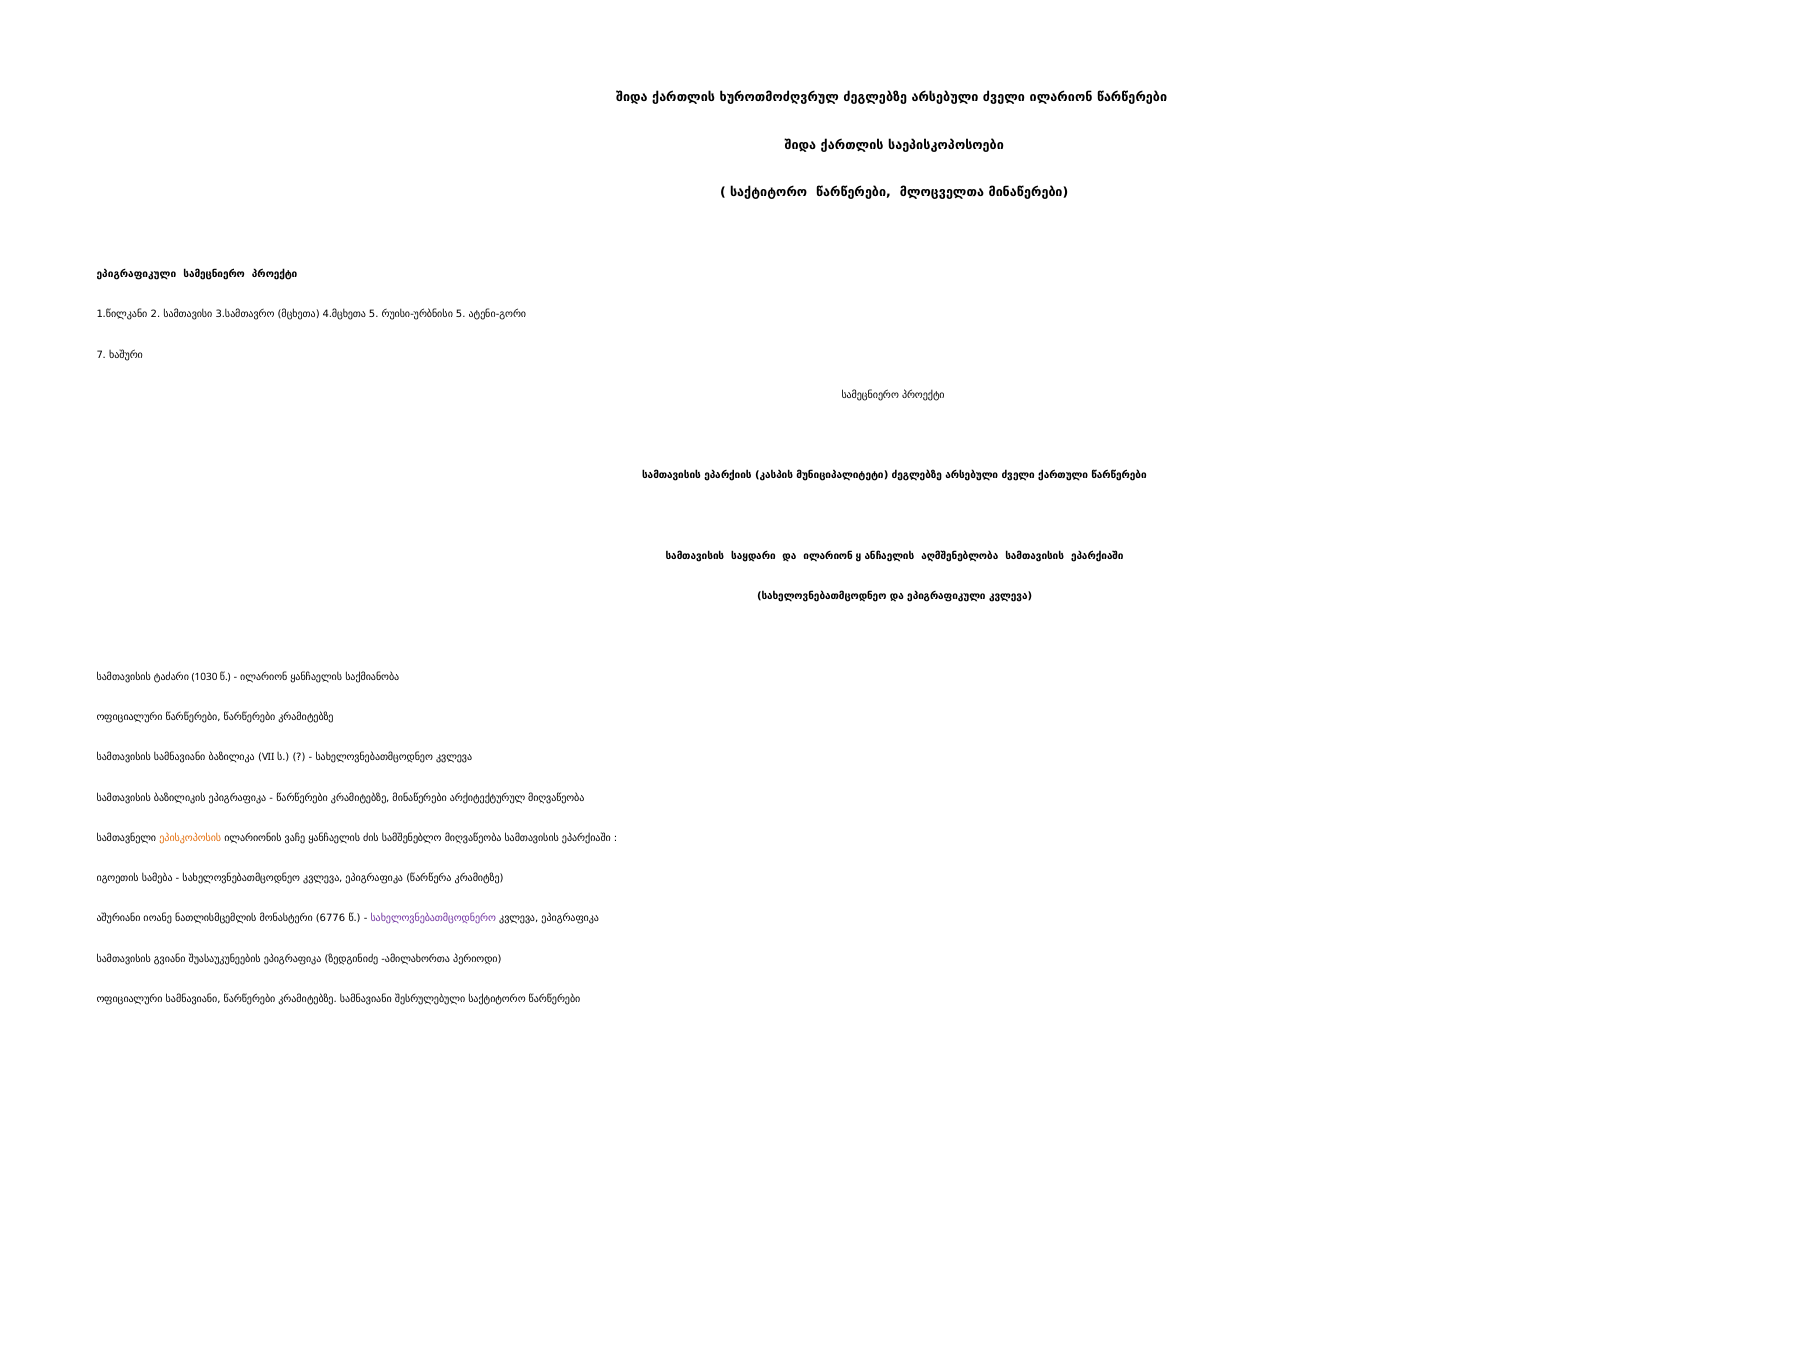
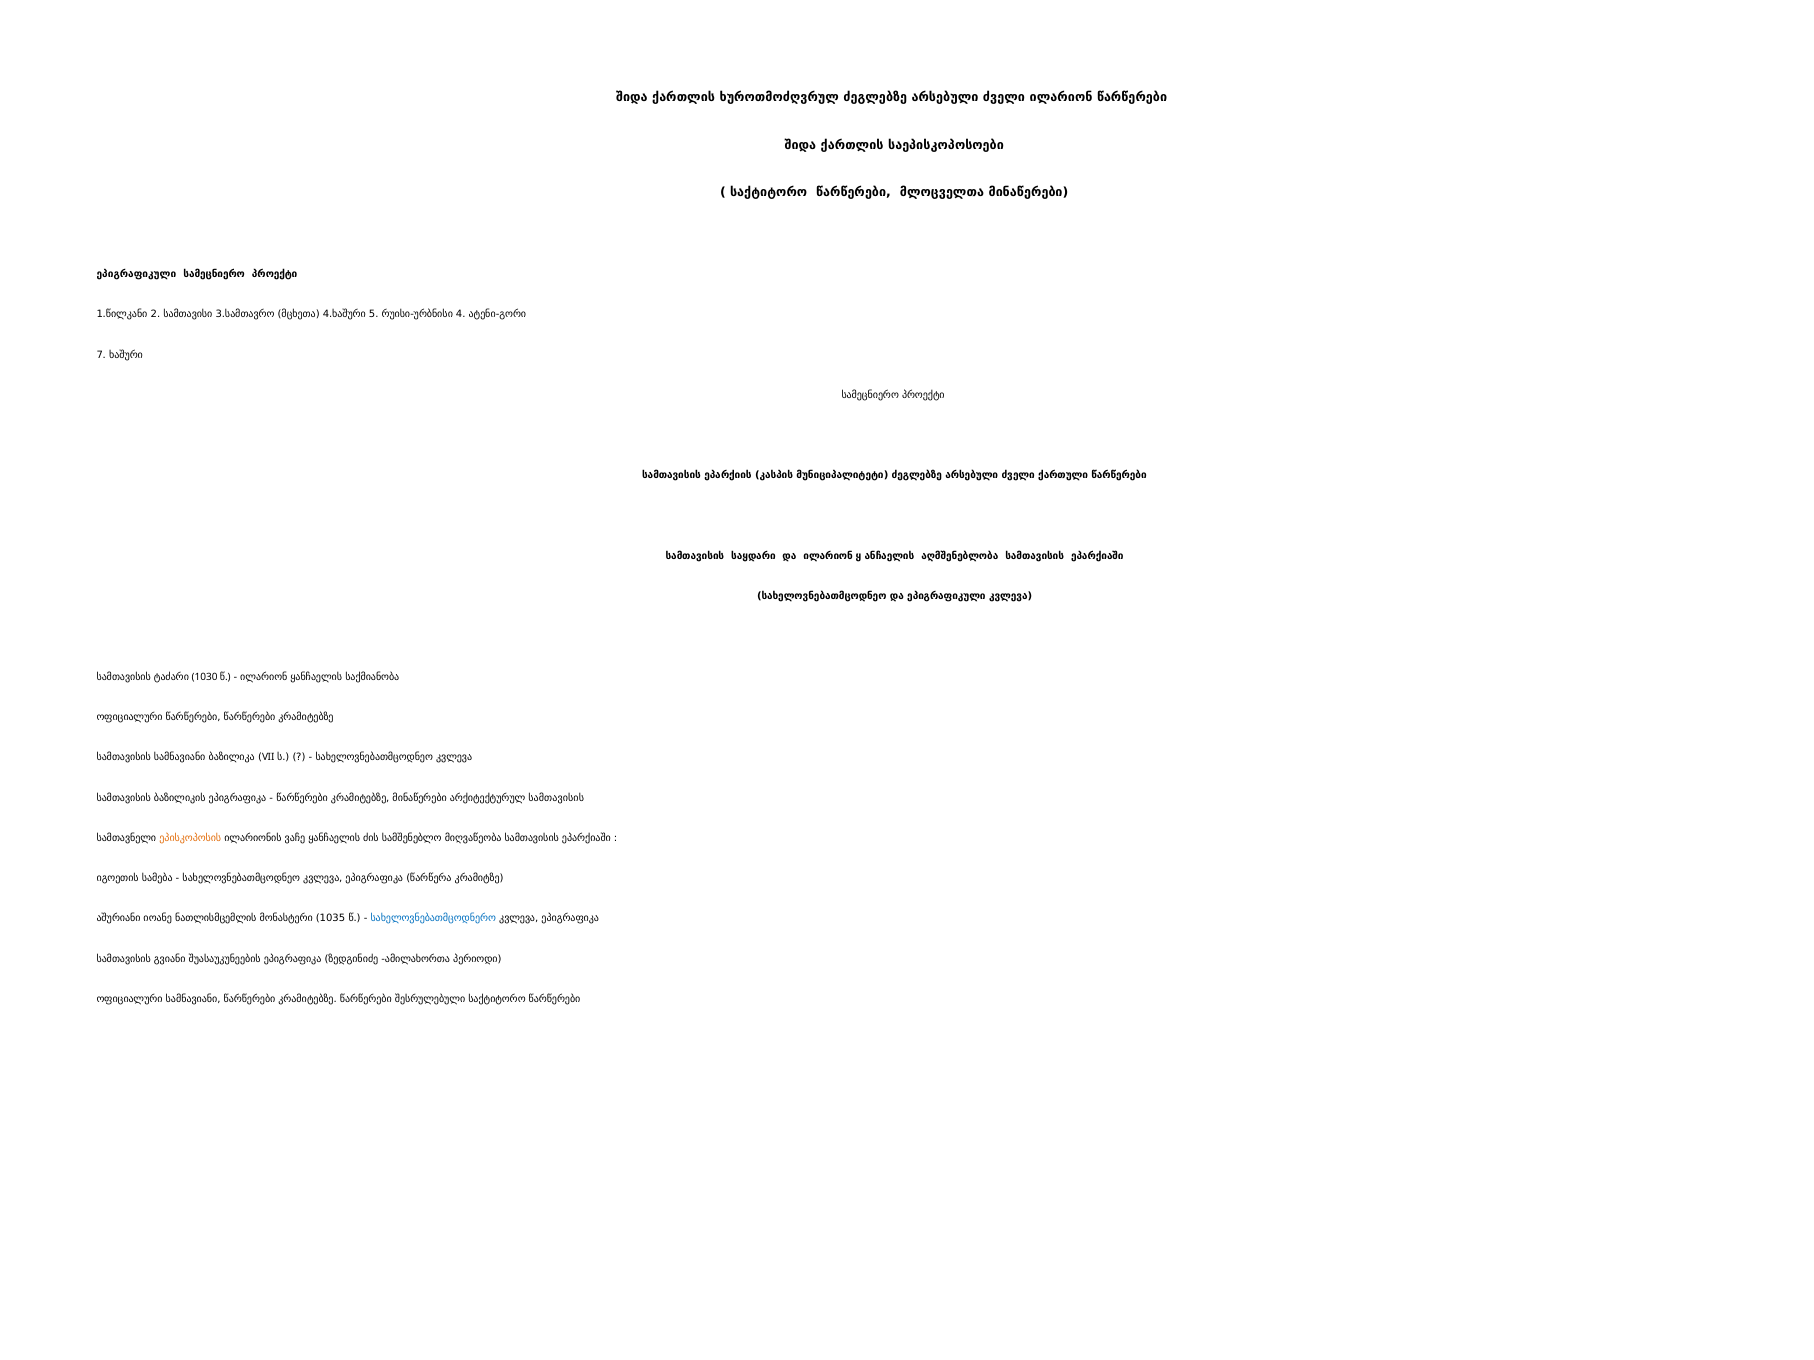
4.მცხეთა: 4.მცხეთა -> 4.ხაშური (344, 315)
რუისი-ურბნისი 5: 5 -> 4 (461, 315)
არქიტექტურულ მიღვაწეობა: მიღვაწეობა -> სამთავისის (556, 798)
6776: 6776 -> 1035 (331, 919)
სახელოვნებათმცოდნერო colour: purple -> blue (433, 919)
კრამიტებზე სამნავიანი: სამნავიანი -> წარწერები (366, 999)
